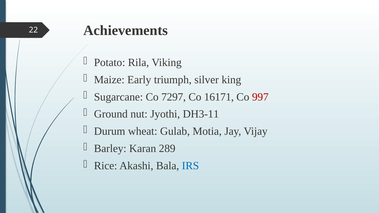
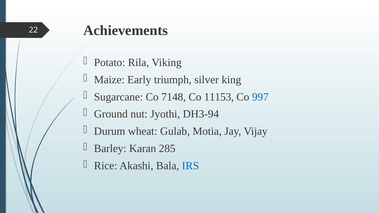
7297: 7297 -> 7148 (174, 97)
16171: 16171 -> 11153 (219, 97)
997 colour: red -> blue (260, 97)
DH3-11: DH3-11 -> DH3-94 (201, 114)
289: 289 -> 285 (167, 149)
